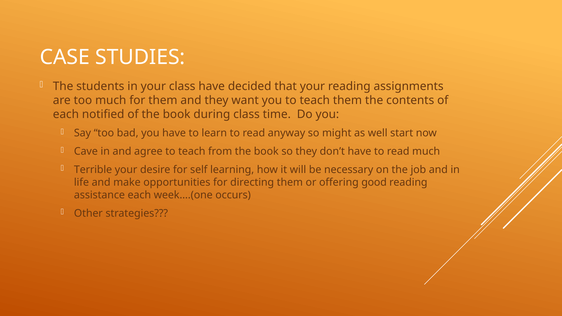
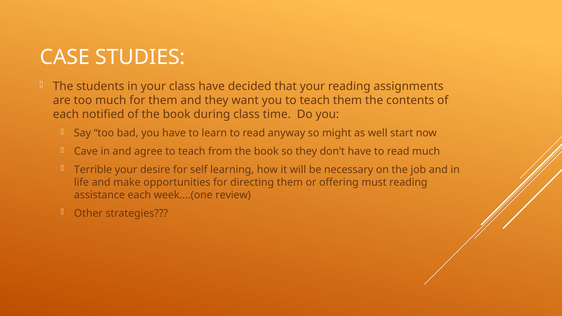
good: good -> must (374, 182)
occurs: occurs -> review (233, 195)
